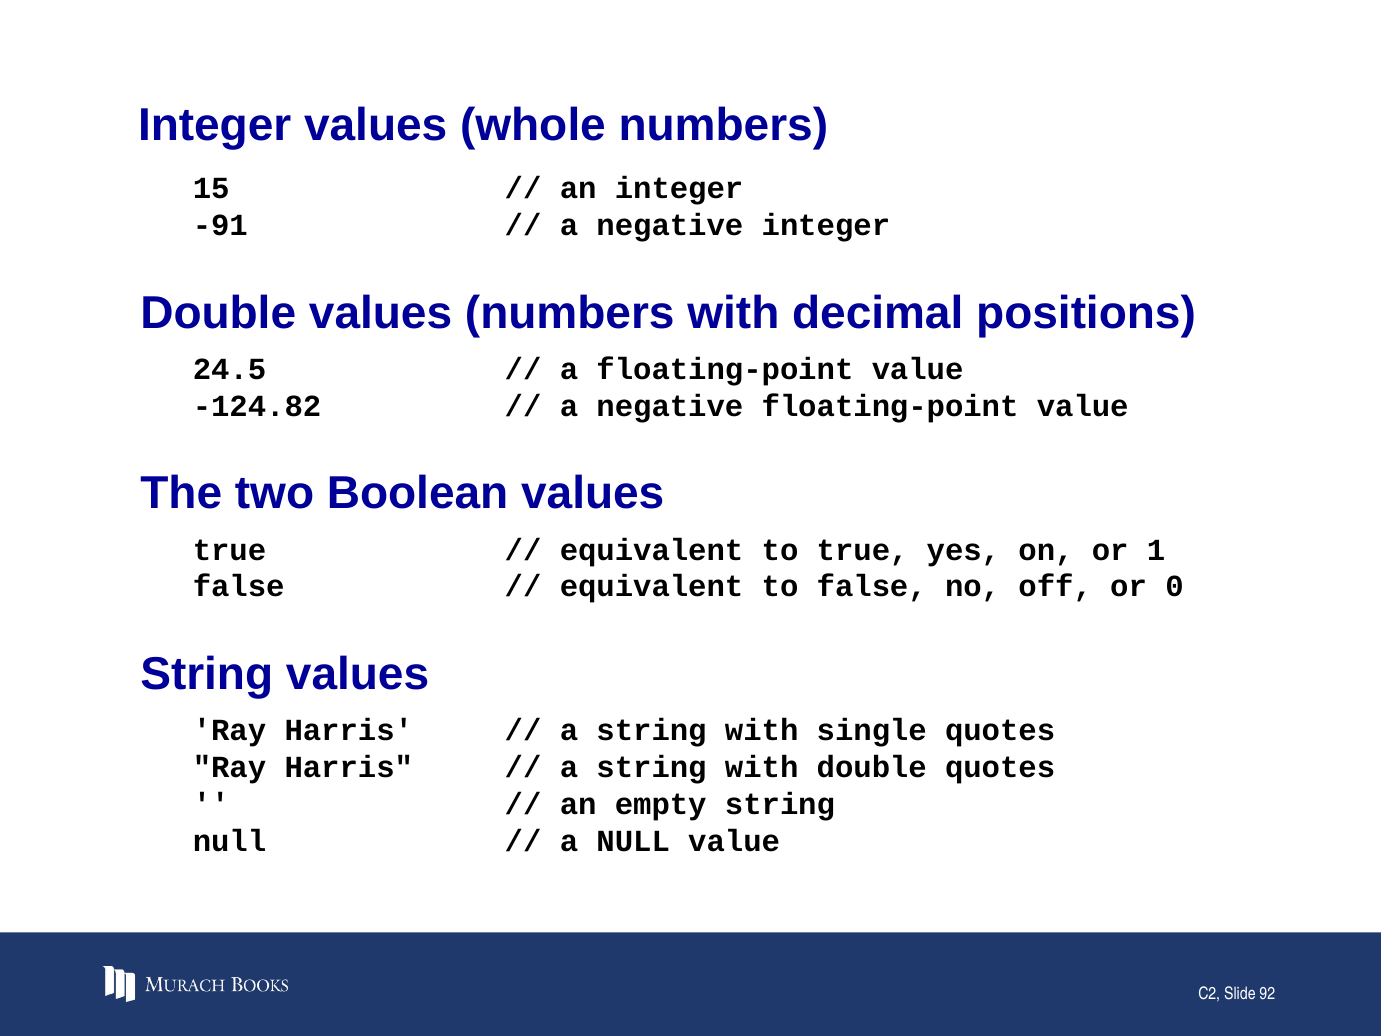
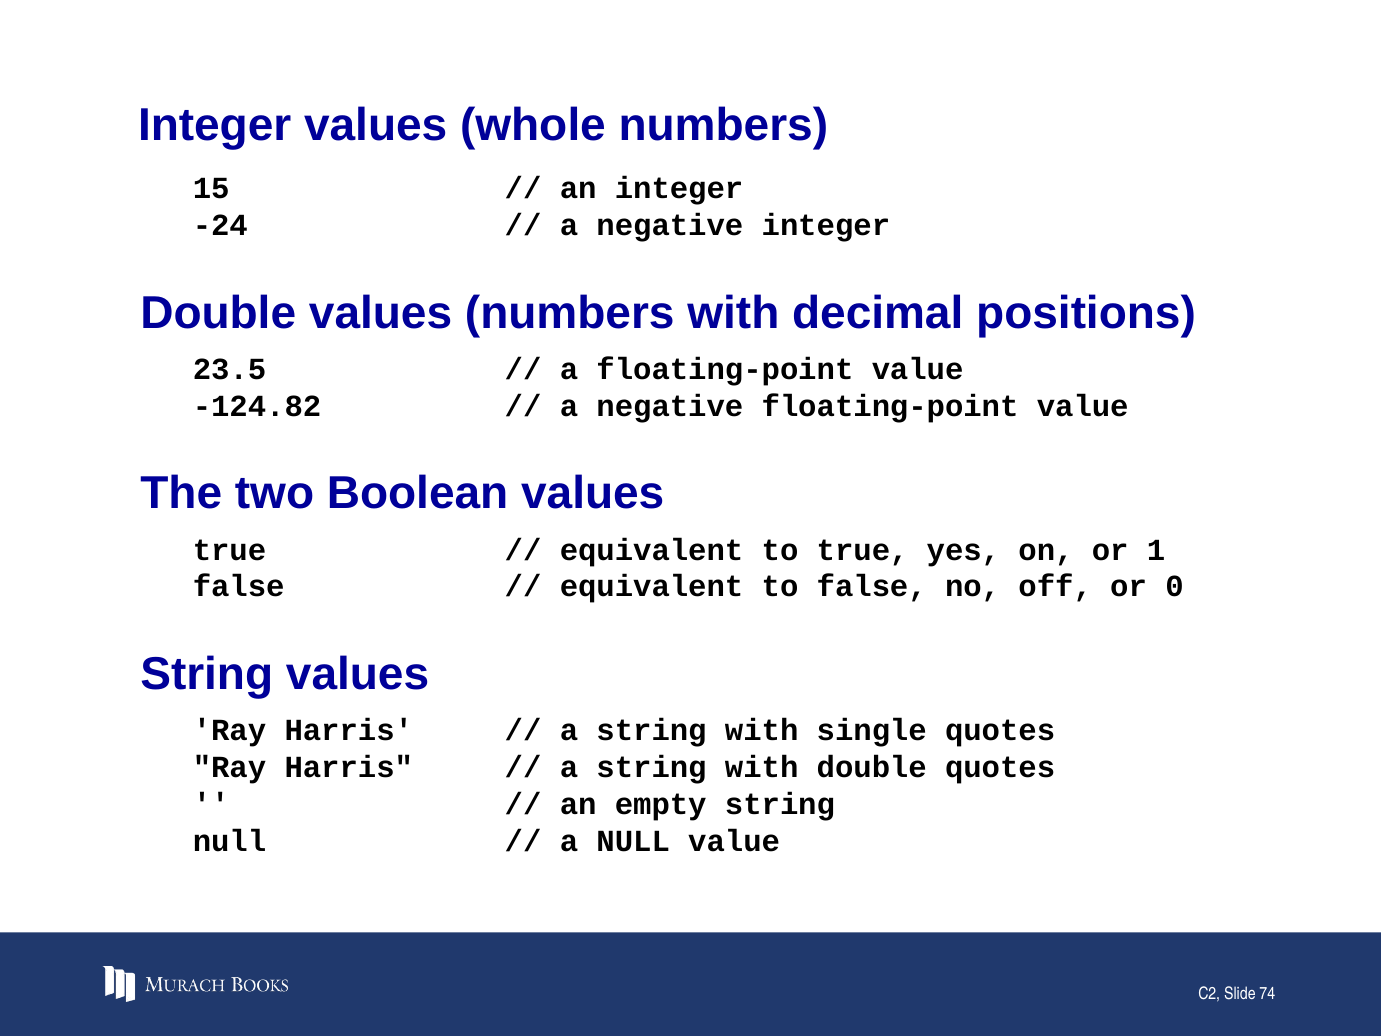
-91: -91 -> -24 (220, 225)
24.5: 24.5 -> 23.5 (230, 369)
92: 92 -> 74 (1267, 994)
